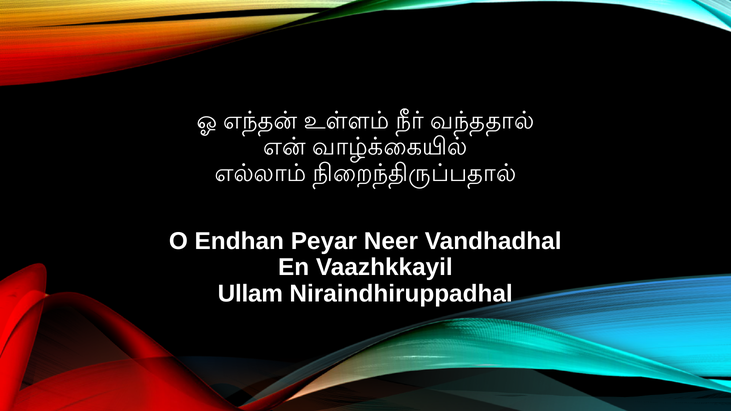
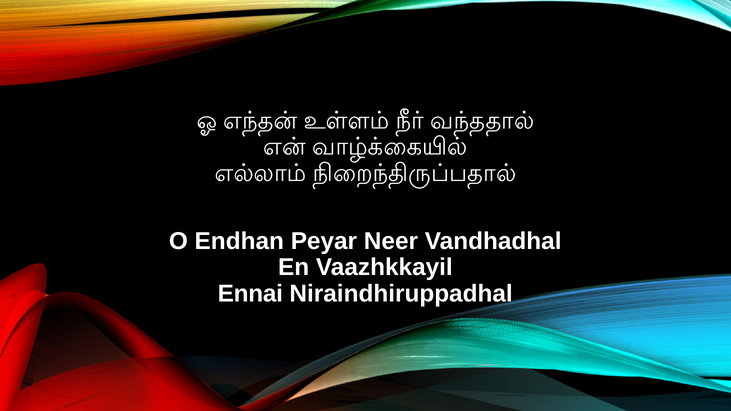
Ullam: Ullam -> Ennai (250, 294)
